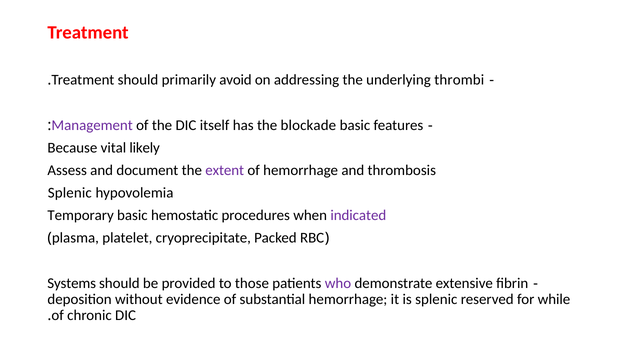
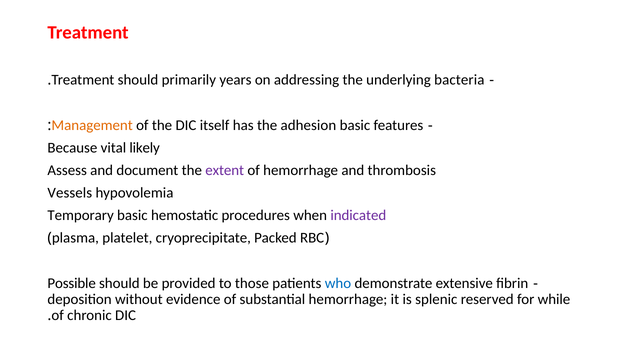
avoid: avoid -> years (235, 80)
thrombi: thrombi -> bacteria (459, 80)
Management colour: purple -> orange (92, 125)
blockade: blockade -> adhesion (308, 125)
Splenic: Splenic -> Vessels (70, 193)
Systems: Systems -> Possible (72, 284)
who colour: purple -> blue (338, 284)
